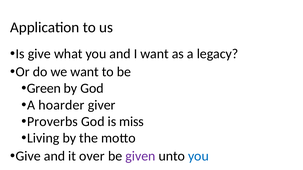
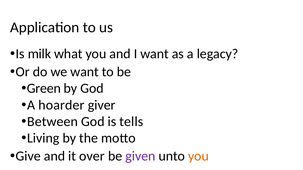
Is give: give -> milk (39, 54)
Proverbs: Proverbs -> Between (53, 122)
miss: miss -> tells (131, 122)
you colour: blue -> orange (198, 157)
